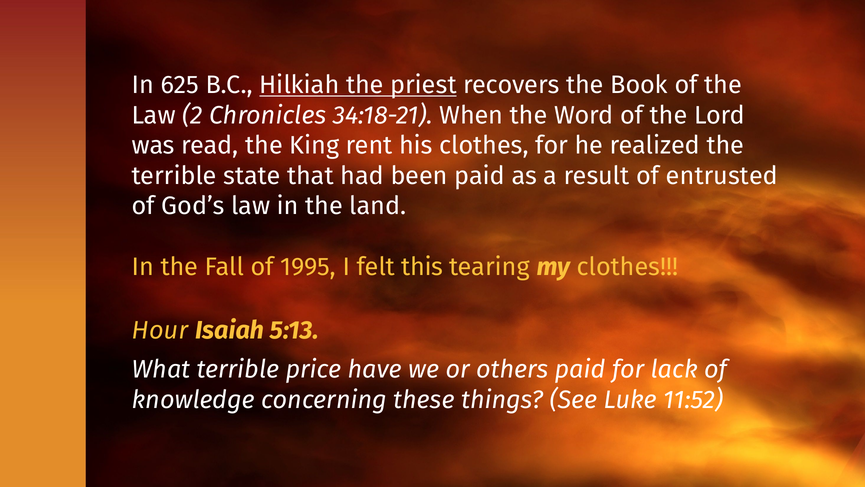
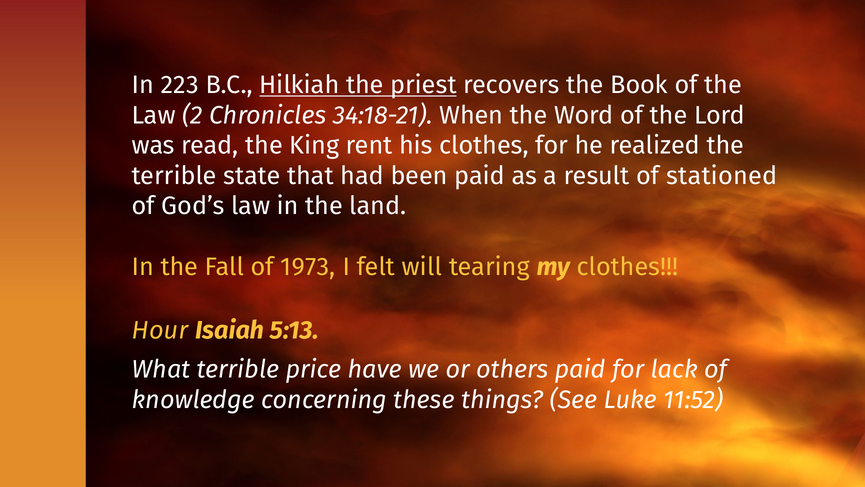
625: 625 -> 223 (180, 85)
entrusted: entrusted -> stationed (722, 176)
1995: 1995 -> 1973 (308, 267)
this: this -> will (422, 267)
